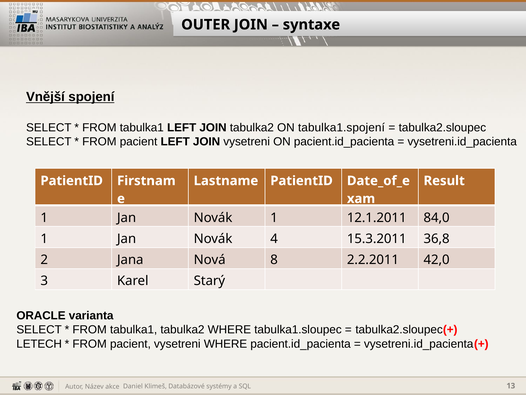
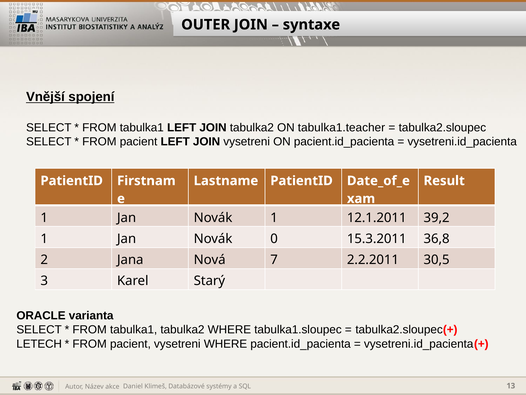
tabulka1.spojení: tabulka1.spojení -> tabulka1.teacher (341, 127)
84,0: 84,0 -> 39,2 (437, 217)
4: 4 -> 0 (274, 238)
8: 8 -> 7 (274, 260)
42,0: 42,0 -> 30,5 (437, 260)
